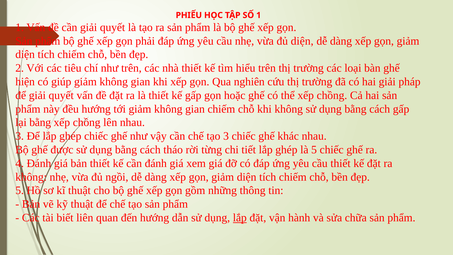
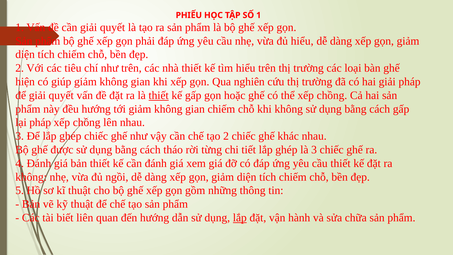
đủ diện: diện -> hiểu (302, 41)
thiết underline: none -> present (159, 95)
lại bằng: bằng -> pháp (40, 122)
tạo 3: 3 -> 2 (226, 136)
là 5: 5 -> 3 (314, 150)
